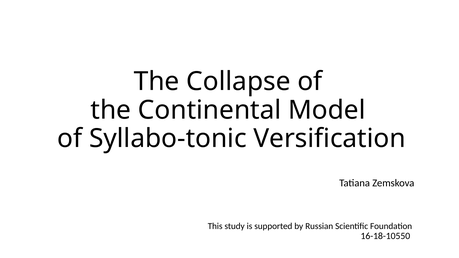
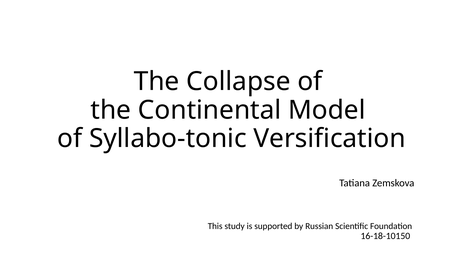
16-18-10550: 16-18-10550 -> 16-18-10150 (385, 236)
